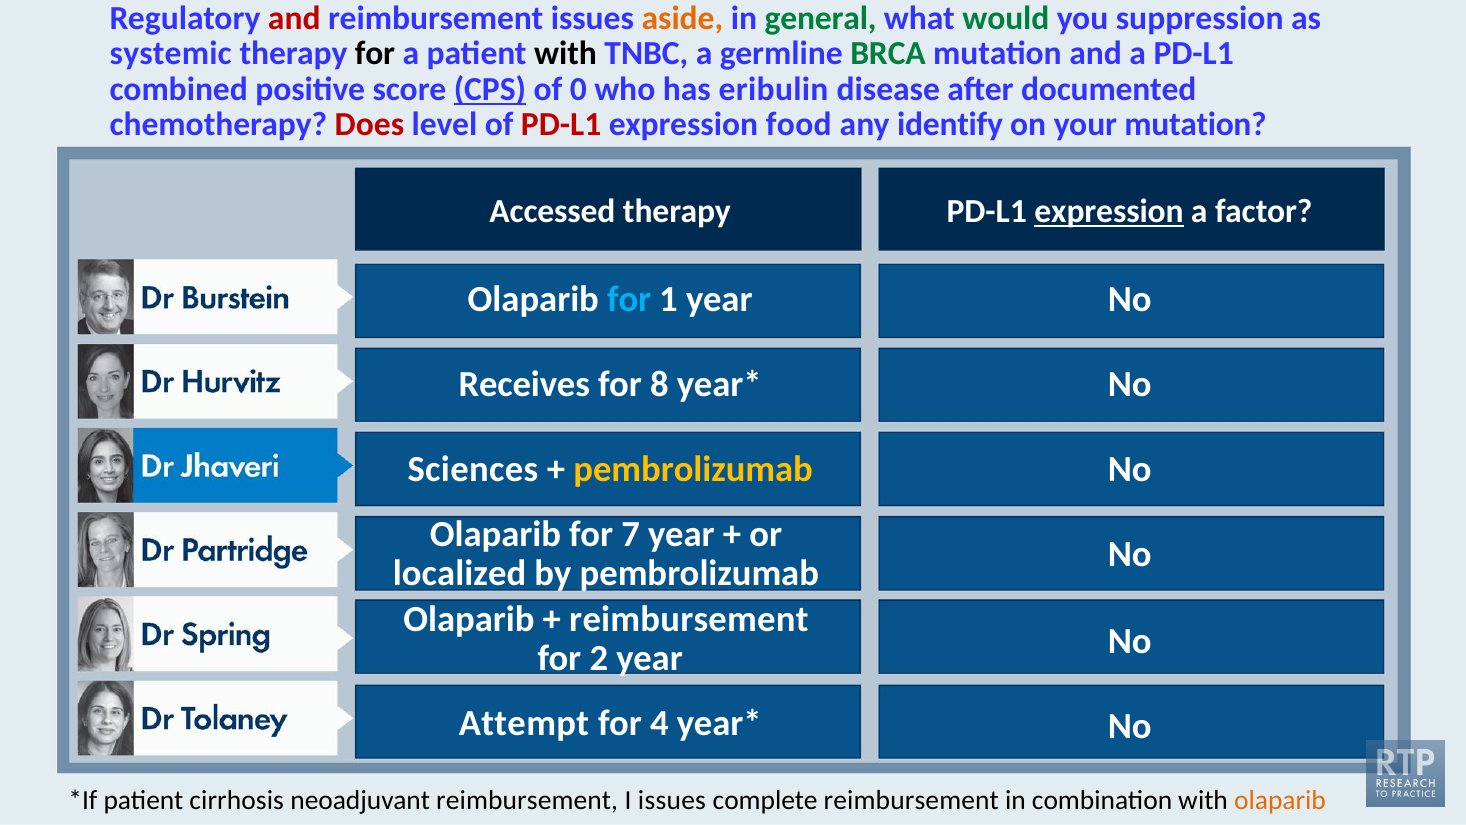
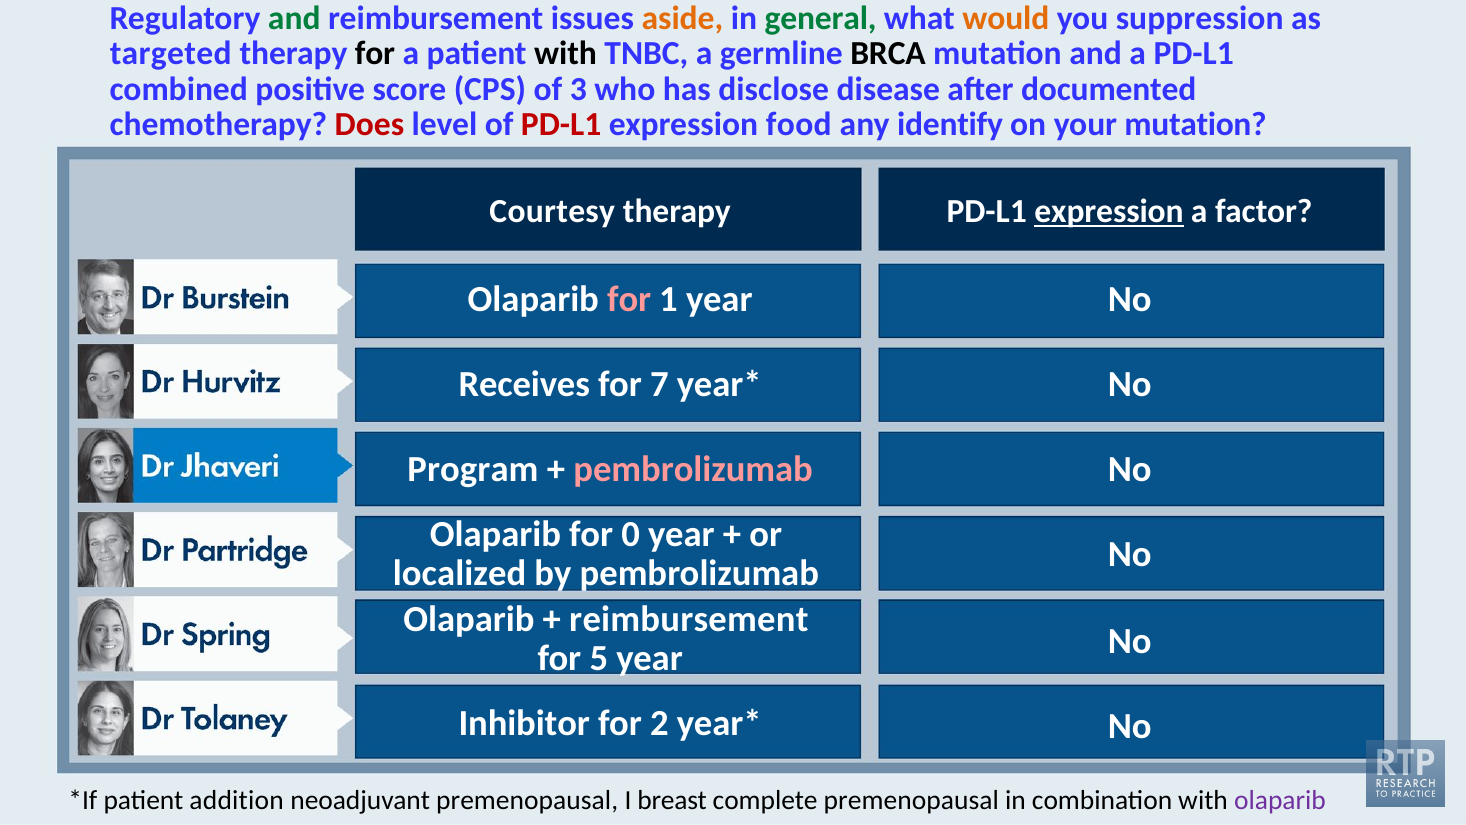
and colour: red -> green (294, 18)
would colour: green -> orange (1006, 18)
systemic: systemic -> targeted (171, 54)
BRCA colour: green -> black (888, 54)
CPS underline: present -> none (490, 89)
0: 0 -> 3 (578, 89)
eribulin: eribulin -> disclose (774, 89)
Accessed: Accessed -> Courtesy (552, 211)
for colour: light blue -> pink (629, 299)
8: 8 -> 7 (659, 384)
Sciences: Sciences -> Program (473, 469)
pembrolizumab colour: yellow -> pink (693, 469)
7: 7 -> 0 (631, 534)
2: 2 -> 5 (599, 658)
Attempt: Attempt -> Inhibitor (524, 723)
4: 4 -> 2 (659, 723)
cirrhosis: cirrhosis -> addition (237, 801)
neoadjuvant reimbursement: reimbursement -> premenopausal (527, 801)
I issues: issues -> breast (672, 801)
complete reimbursement: reimbursement -> premenopausal (911, 801)
olaparib colour: orange -> purple (1280, 801)
